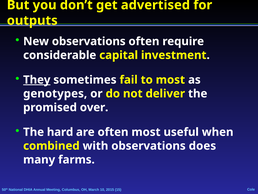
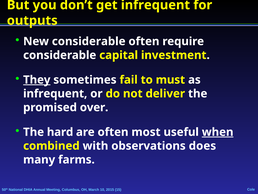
get advertised: advertised -> infrequent (155, 5)
New observations: observations -> considerable (89, 41)
to most: most -> must (170, 80)
genotypes: genotypes -> infrequent (55, 93)
when underline: none -> present (218, 132)
